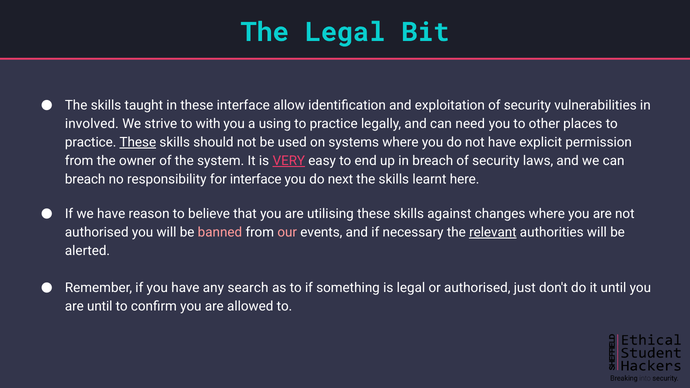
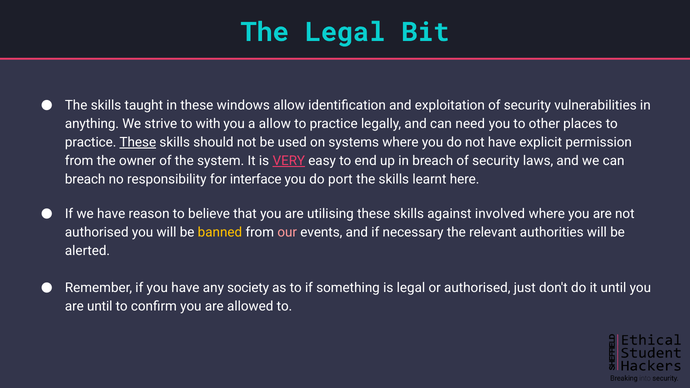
these interface: interface -> windows (243, 105)
involved: involved -> anything (92, 124)
a using: using -> allow (275, 124)
next: next -> port (340, 179)
changes: changes -> involved (500, 214)
banned colour: pink -> yellow (220, 232)
relevant underline: present -> none (493, 232)
search: search -> society (248, 288)
